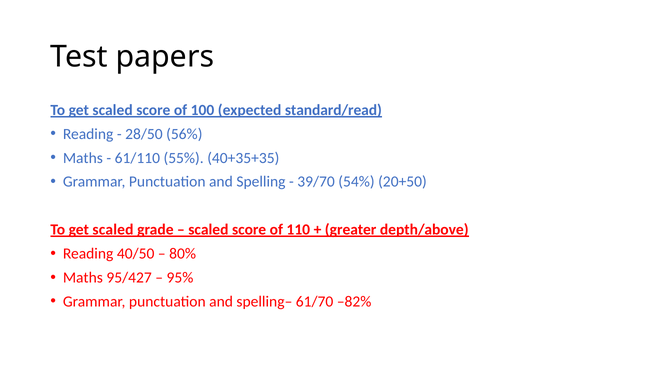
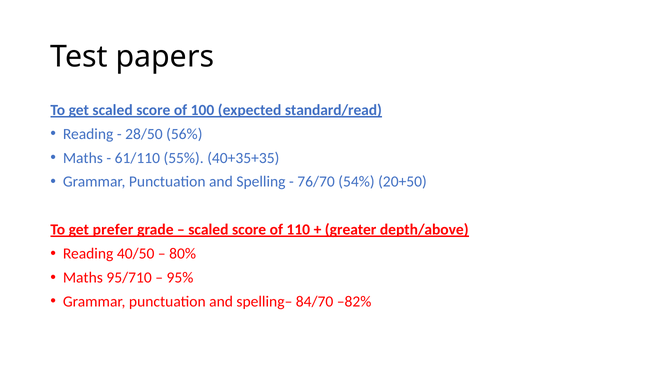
39/70: 39/70 -> 76/70 (316, 182)
scaled: scaled -> prefer (113, 230)
95/427: 95/427 -> 95/710 (129, 278)
61/70: 61/70 -> 84/70 (315, 302)
